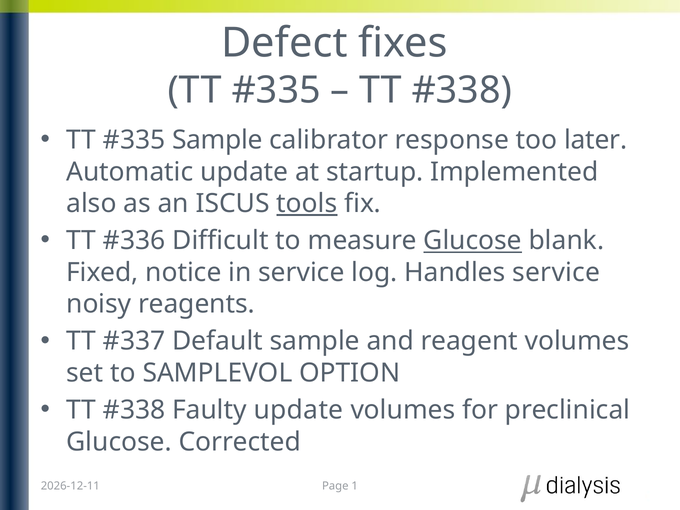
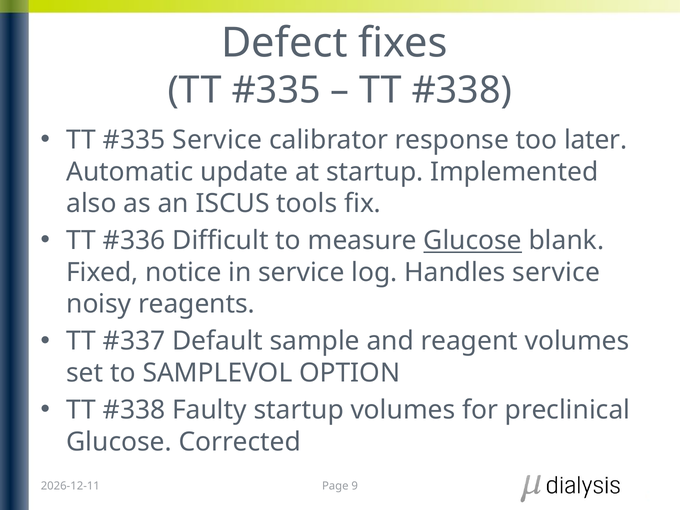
Sample: Sample -> Service (217, 140)
tools underline: present -> none (307, 204)
Faulty update: update -> startup (299, 410)
1: 1 -> 9 (355, 486)
